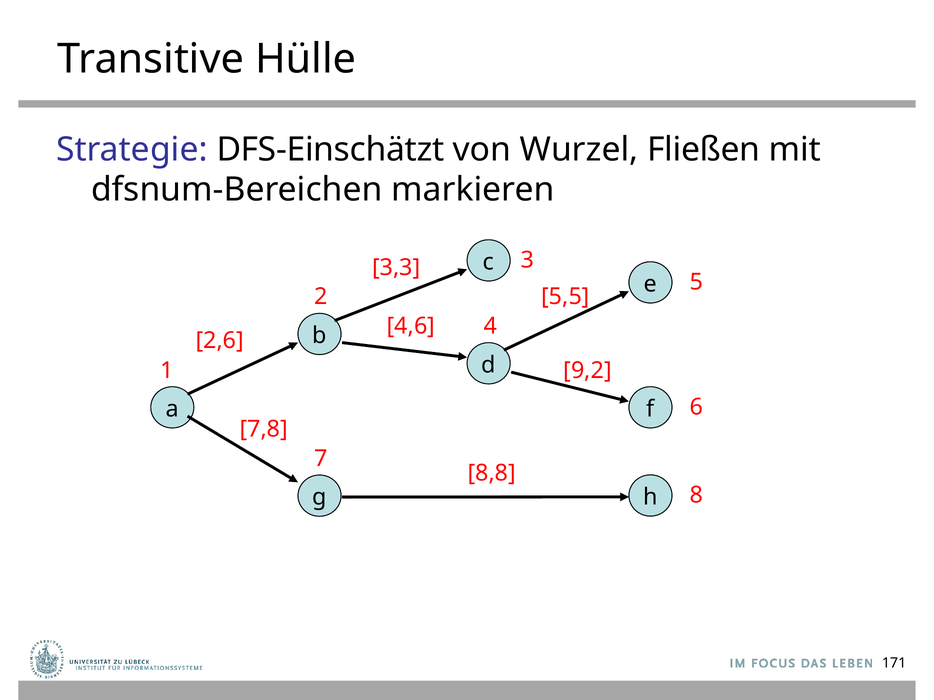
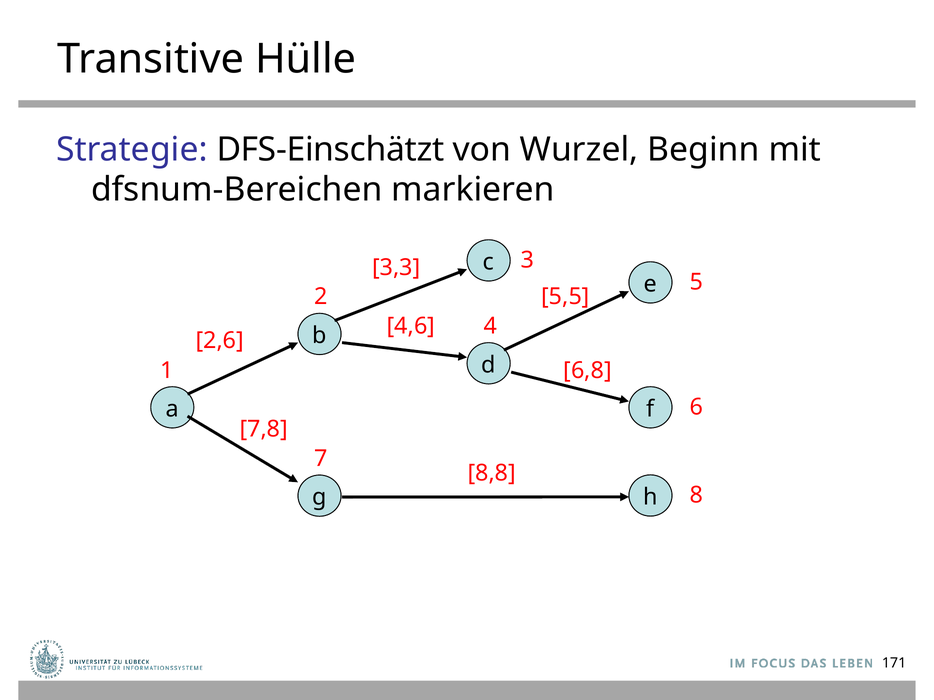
Fließen: Fließen -> Beginn (703, 150)
9,2: 9,2 -> 6,8 (588, 371)
